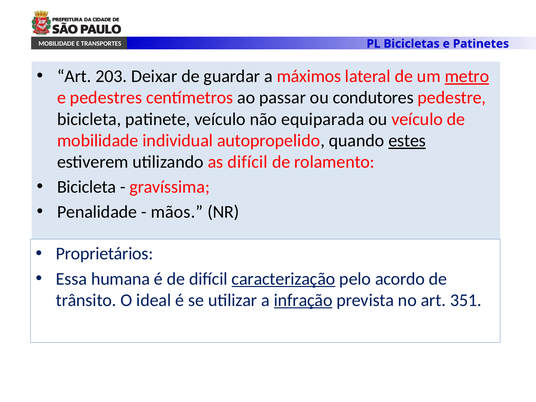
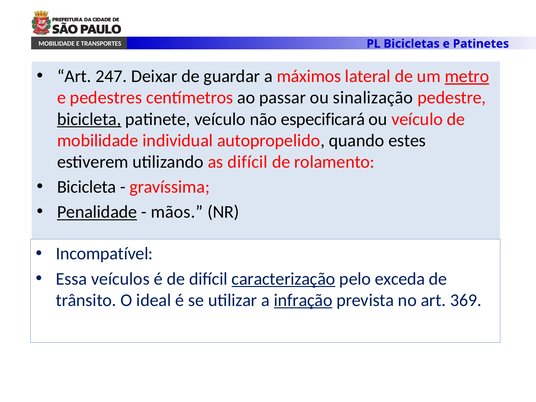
203: 203 -> 247 (111, 76)
condutores: condutores -> sinalização (373, 98)
bicicleta underline: none -> present (89, 119)
equiparada: equiparada -> especificará (323, 119)
estes underline: present -> none (407, 141)
Penalidade underline: none -> present (97, 212)
Proprietários: Proprietários -> Incompatível (104, 254)
humana: humana -> veículos (120, 279)
acordo: acordo -> exceda (400, 279)
351: 351 -> 369 (466, 300)
